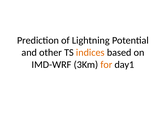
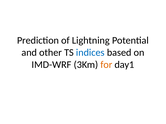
indices colour: orange -> blue (90, 53)
